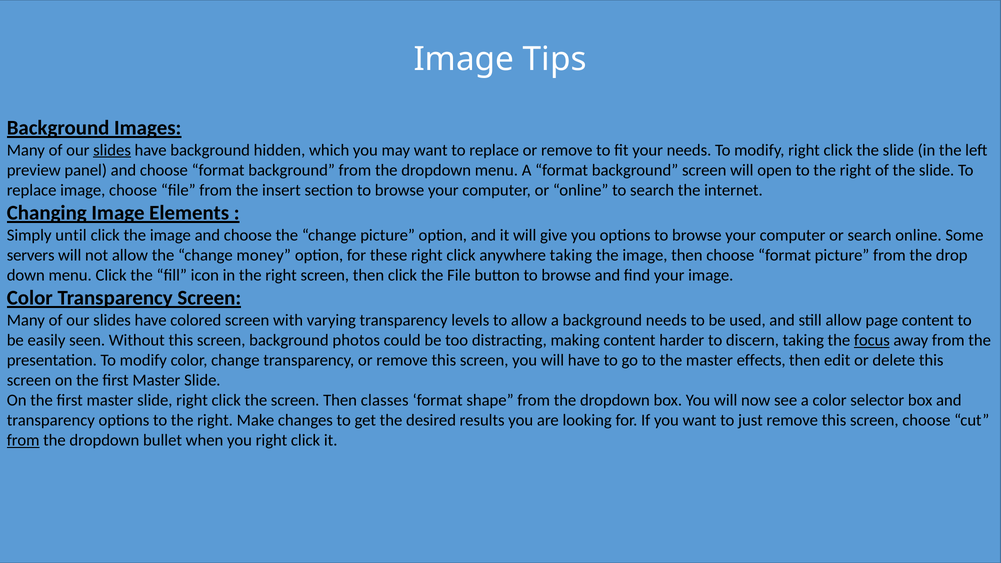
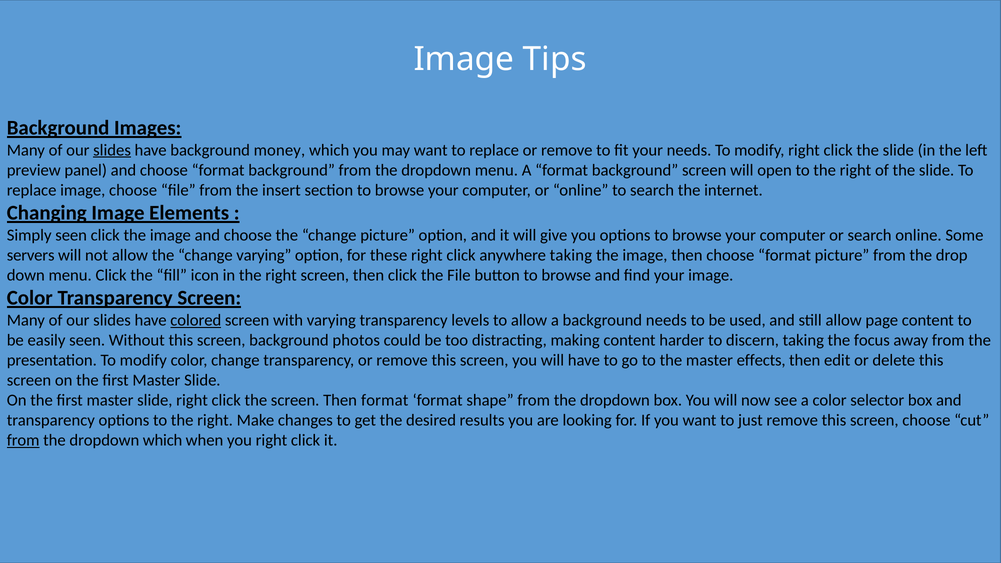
hidden: hidden -> money (279, 150)
Simply until: until -> seen (71, 235)
change money: money -> varying (264, 255)
colored underline: none -> present (196, 320)
focus underline: present -> none (872, 340)
Then classes: classes -> format (385, 400)
dropdown bullet: bullet -> which (163, 440)
